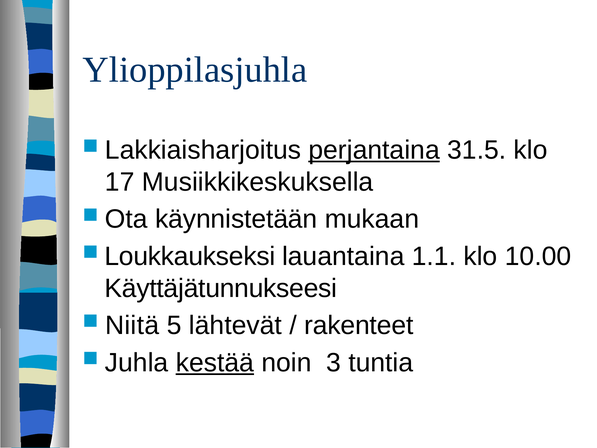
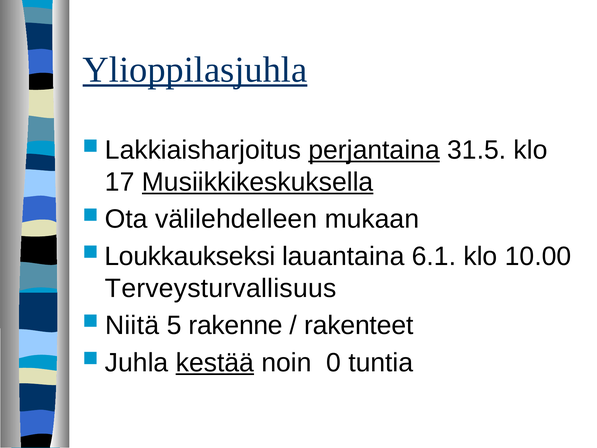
Ylioppilasjuhla underline: none -> present (195, 70)
Musiikkikeskuksella underline: none -> present (258, 182)
käynnistetään: käynnistetään -> välilehdelleen (236, 219)
1.1: 1.1 -> 6.1 (434, 256)
Käyttäjätunnukseesi: Käyttäjätunnukseesi -> Terveysturvallisuus (221, 288)
lähtevät: lähtevät -> rakenne (236, 325)
3: 3 -> 0 (334, 362)
